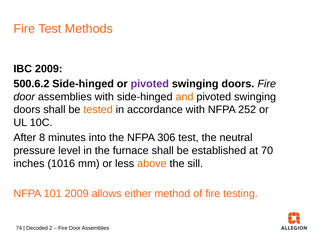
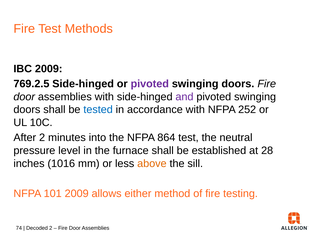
500.6.2: 500.6.2 -> 769.2.5 (31, 84)
and colour: orange -> purple (184, 97)
tested colour: orange -> blue (98, 110)
After 8: 8 -> 2 (42, 138)
306: 306 -> 864 (166, 138)
70: 70 -> 28 (267, 151)
